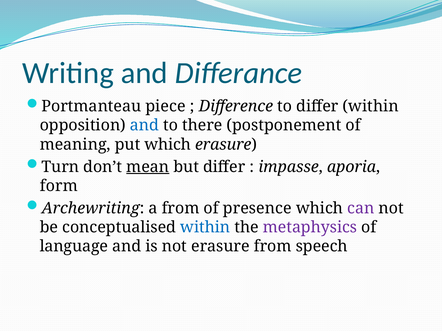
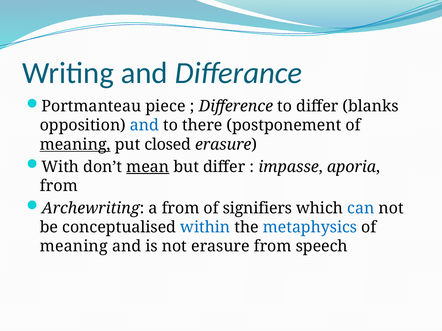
differ within: within -> blanks (371, 106)
meaning underline: none -> present (75, 145)
put which: which -> closed (168, 145)
Turn: Turn -> With (60, 167)
form: form -> from (59, 186)
presence: presence -> signifiers (257, 208)
can colour: purple -> blue (361, 208)
metaphysics colour: purple -> blue (310, 228)
language: language -> meaning (74, 247)
